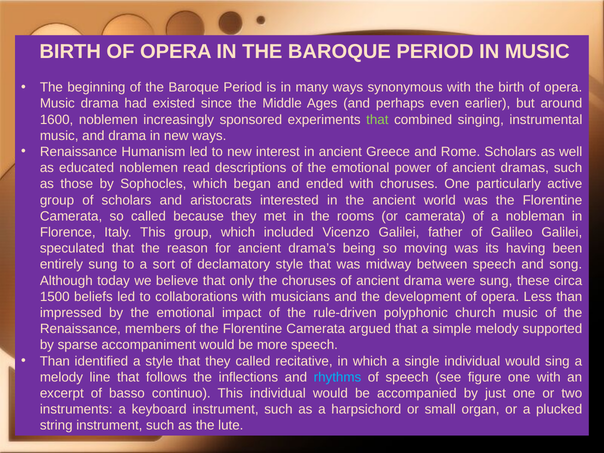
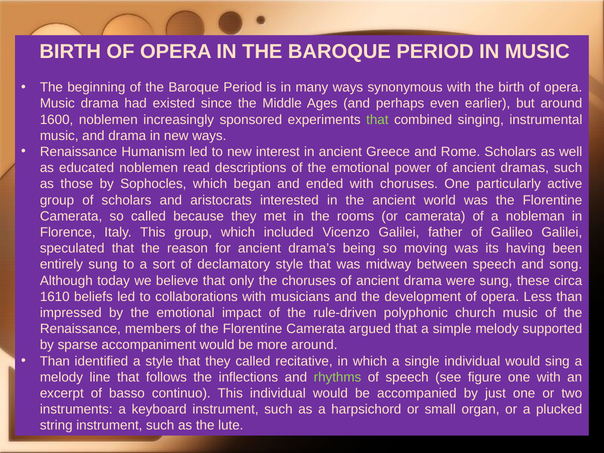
1500: 1500 -> 1610 (55, 297)
more speech: speech -> around (314, 345)
rhythms colour: light blue -> light green (337, 377)
